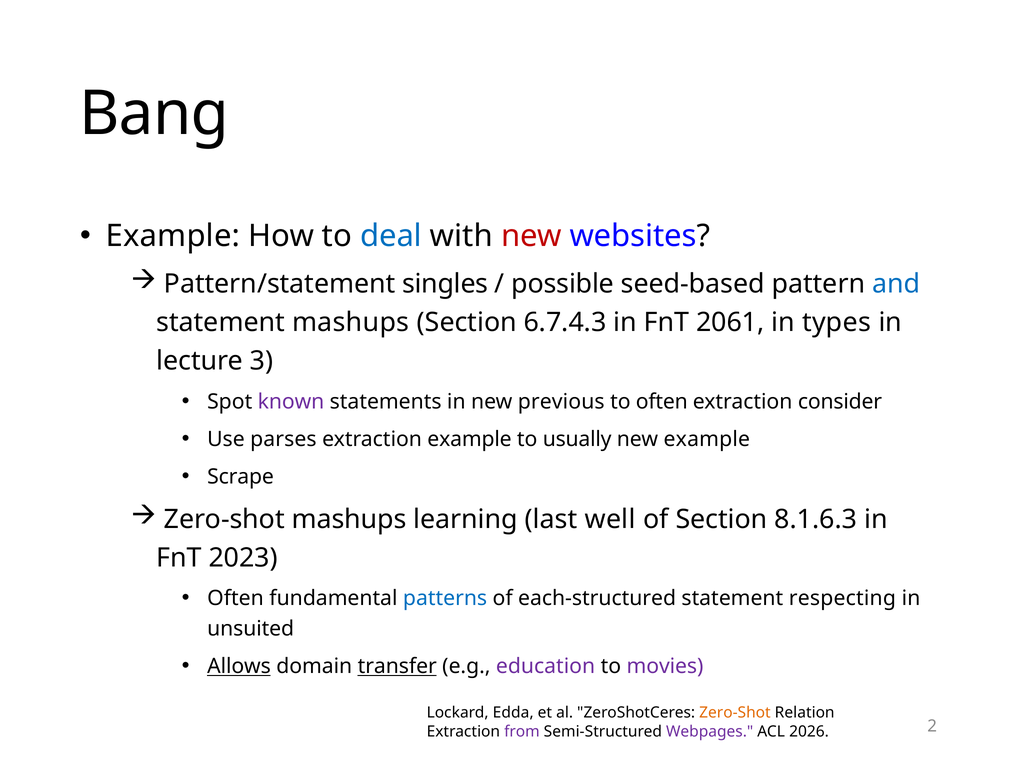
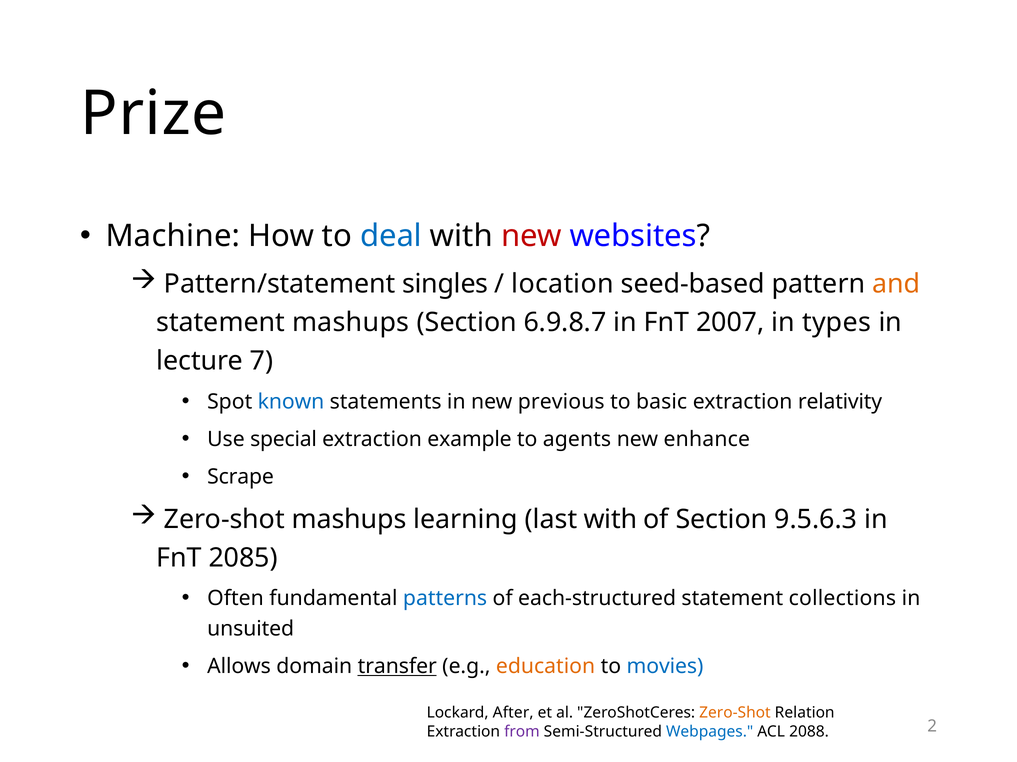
Bang: Bang -> Prize (153, 114)
Example: Example -> Machine (173, 236)
possible: possible -> location (563, 284)
and colour: blue -> orange (896, 284)
6.7.4.3: 6.7.4.3 -> 6.9.8.7 (565, 323)
2061: 2061 -> 2007 (730, 323)
3: 3 -> 7 (262, 361)
known colour: purple -> blue (291, 402)
to often: often -> basic (662, 402)
consider: consider -> relativity (840, 402)
parses: parses -> special (284, 440)
usually: usually -> agents (577, 440)
new example: example -> enhance (707, 440)
last well: well -> with (610, 520)
8.1.6.3: 8.1.6.3 -> 9.5.6.3 (816, 520)
2023: 2023 -> 2085 (243, 558)
respecting: respecting -> collections (842, 599)
Allows underline: present -> none (239, 667)
education colour: purple -> orange (546, 667)
movies colour: purple -> blue (665, 667)
Edda: Edda -> After (513, 714)
Webpages colour: purple -> blue (710, 732)
2026: 2026 -> 2088 (809, 732)
